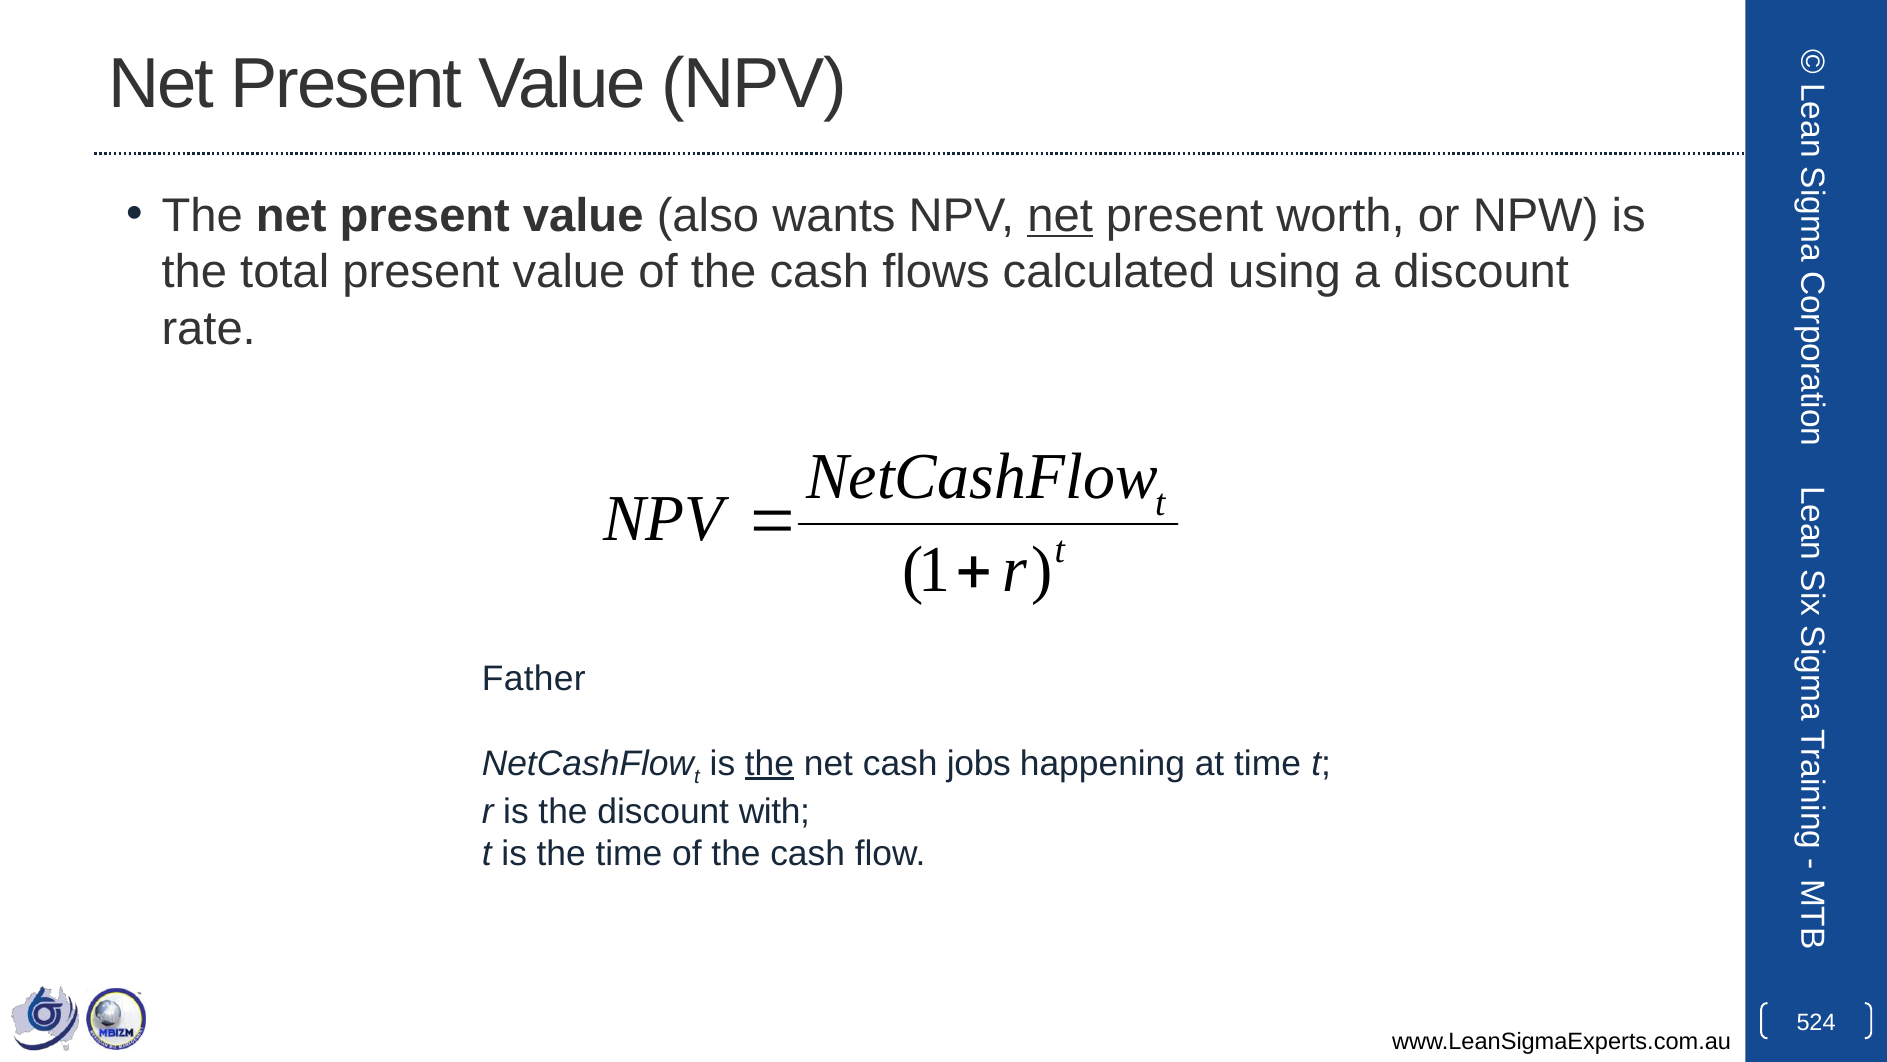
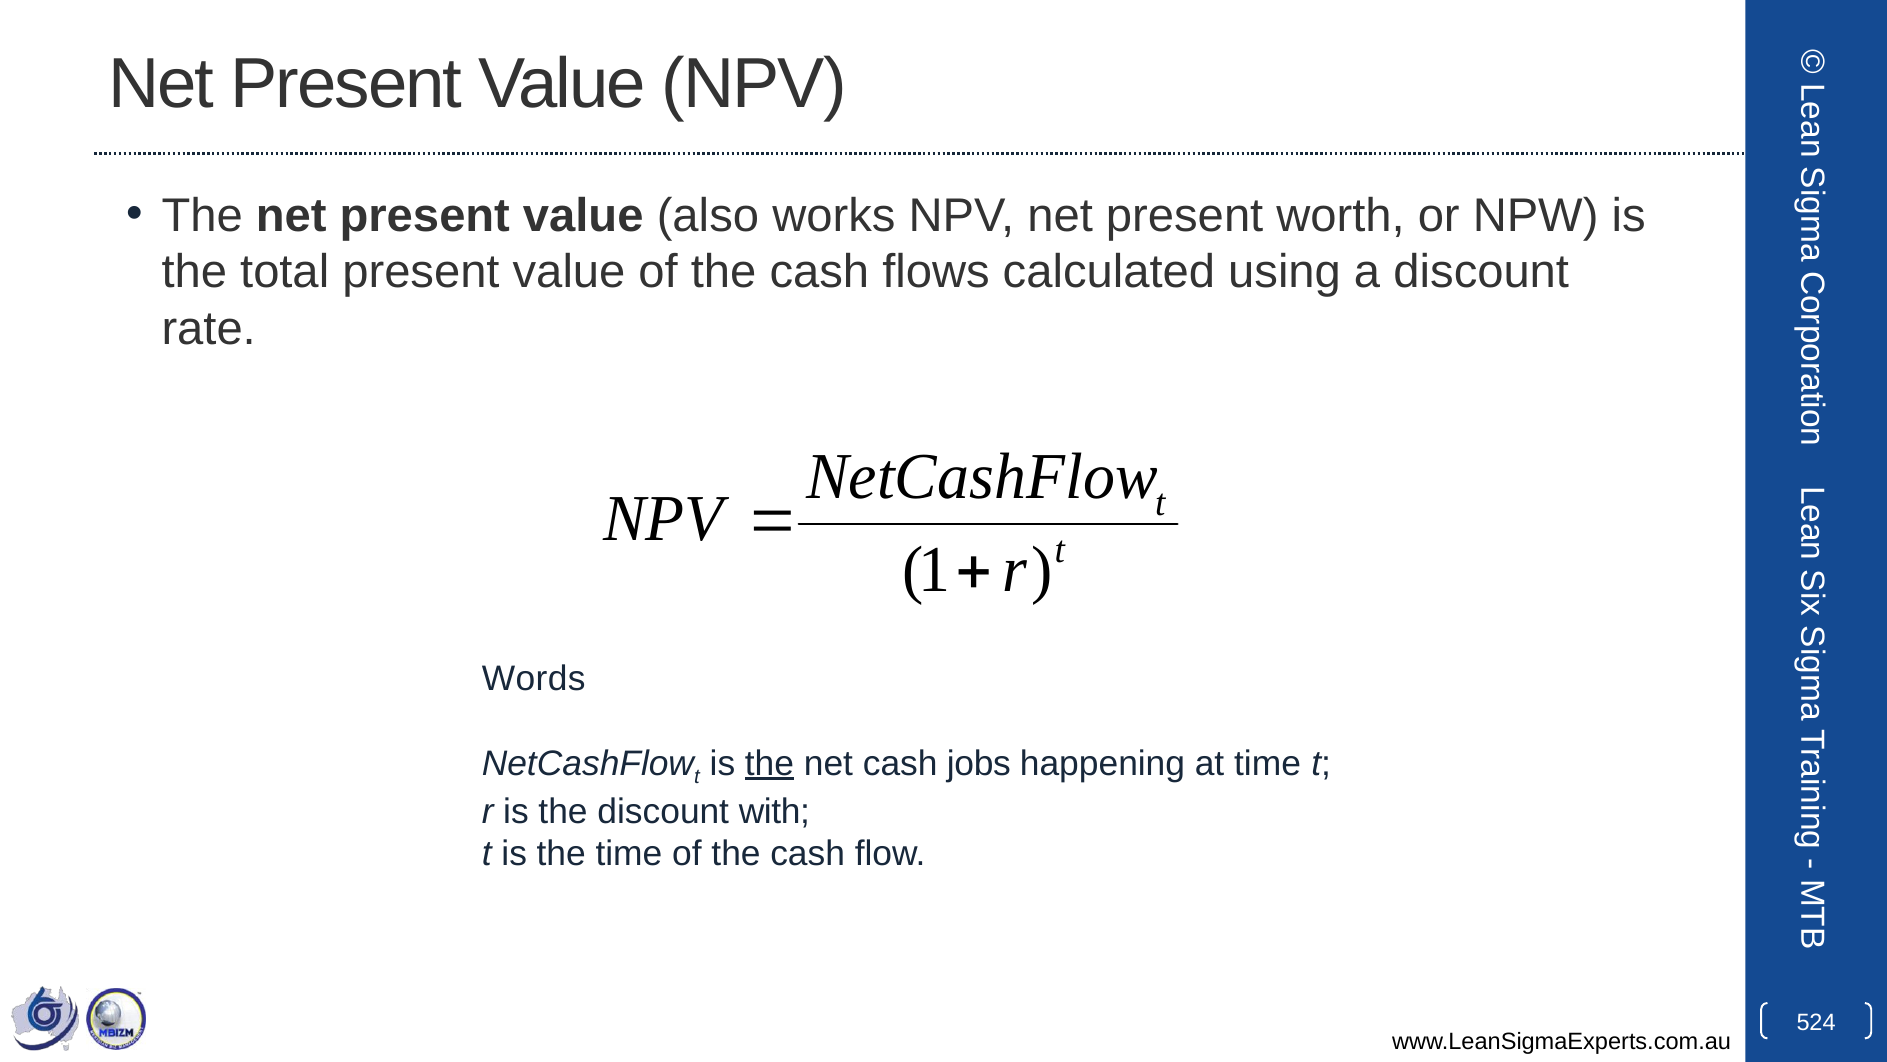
wants: wants -> works (834, 216)
net underline: present -> none (1060, 216)
Father: Father -> Words (534, 678)
